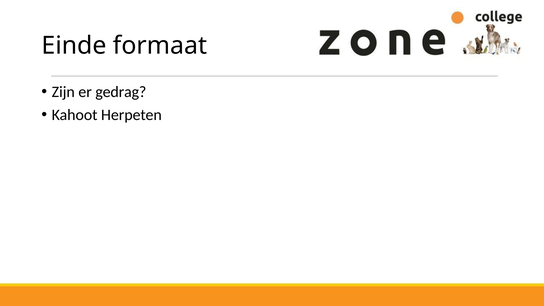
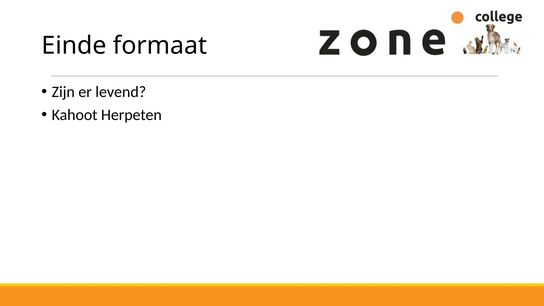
gedrag: gedrag -> levend (121, 92)
